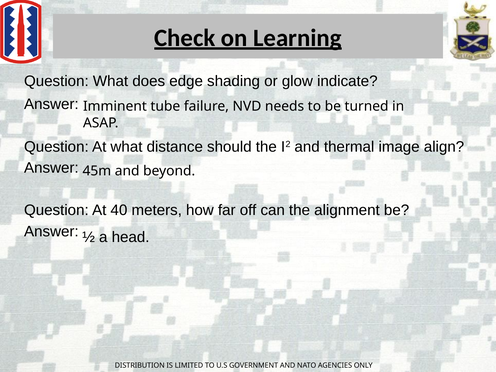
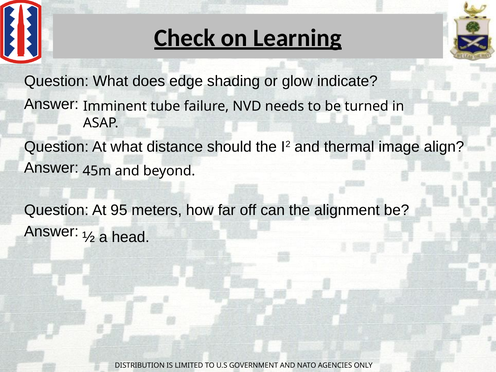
40: 40 -> 95 (119, 210)
